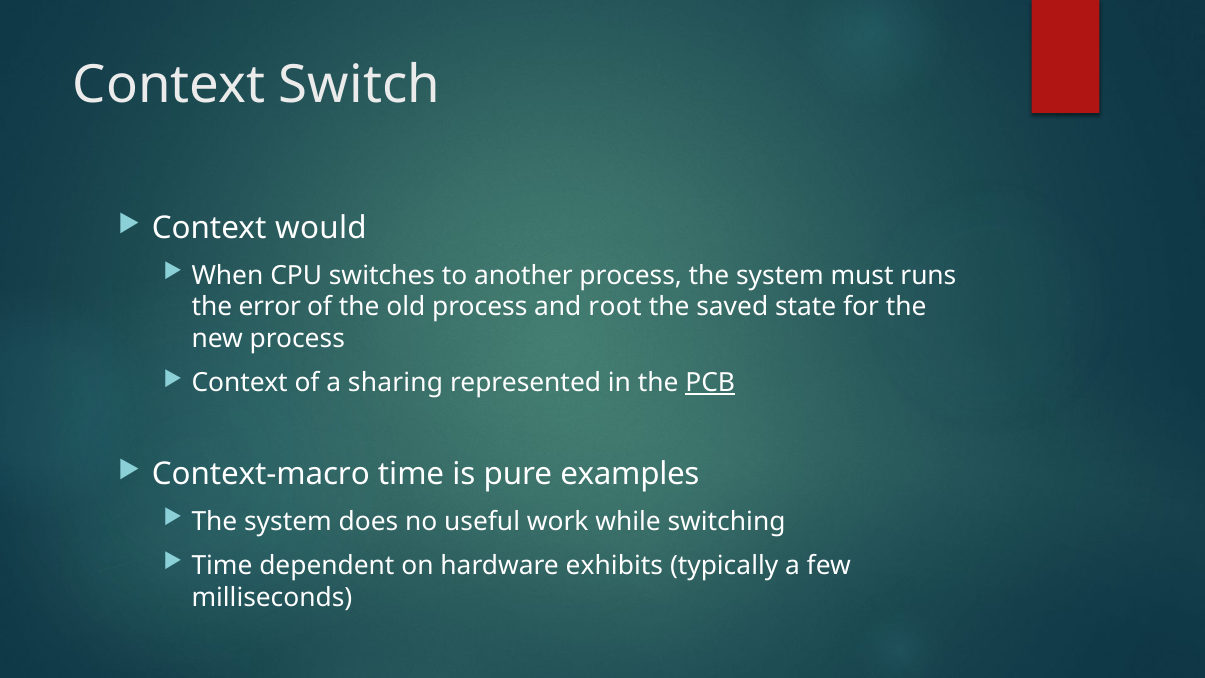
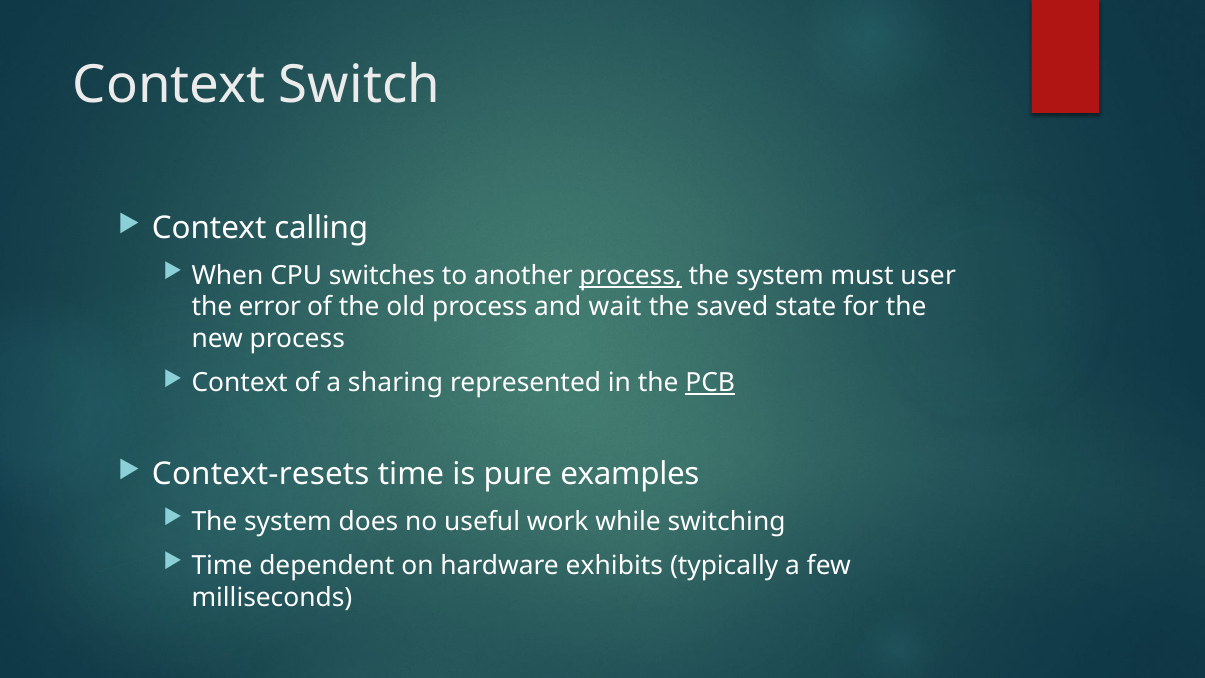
would: would -> calling (321, 228)
process underline: none -> present (631, 275)
runs: runs -> user (928, 275)
root: root -> wait (615, 307)
Context-macro: Context-macro -> Context-resets (261, 474)
